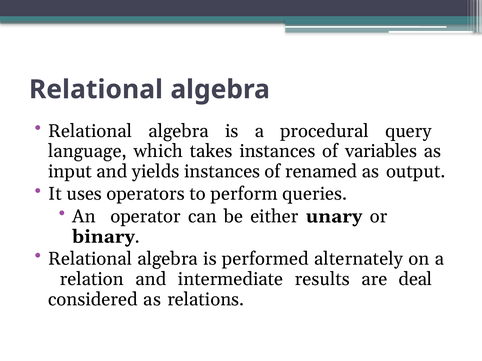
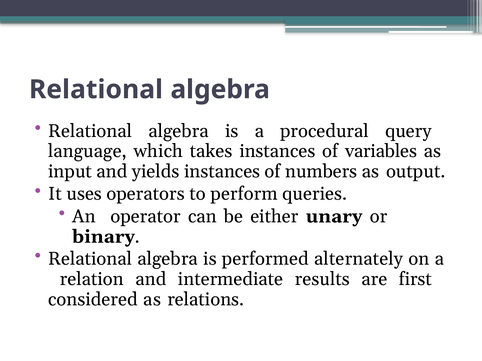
renamed: renamed -> numbers (321, 172)
deal: deal -> first (415, 279)
